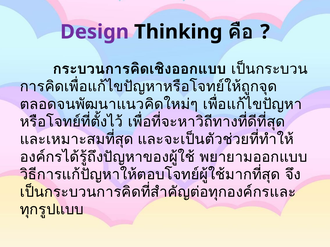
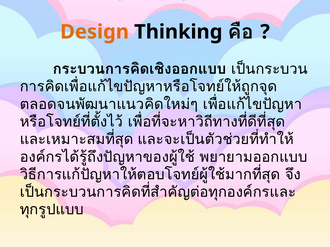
Design colour: purple -> orange (95, 32)
